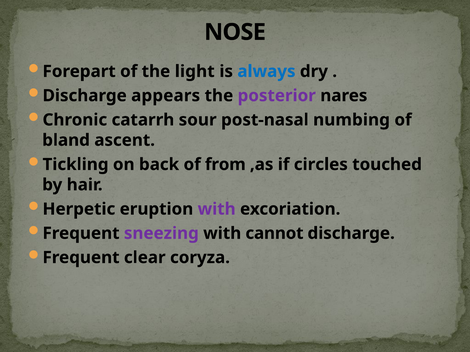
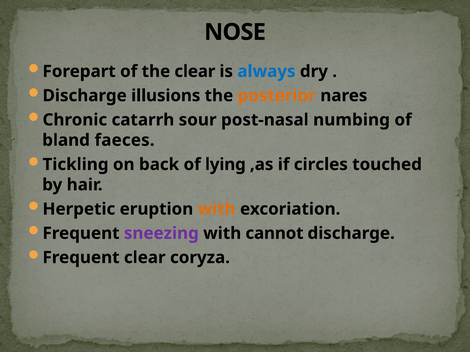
the light: light -> clear (195, 71)
appears: appears -> illusions (166, 96)
posterior colour: purple -> orange (277, 96)
ascent: ascent -> faeces (125, 140)
from: from -> lying (225, 165)
with colour: purple -> orange (217, 209)
